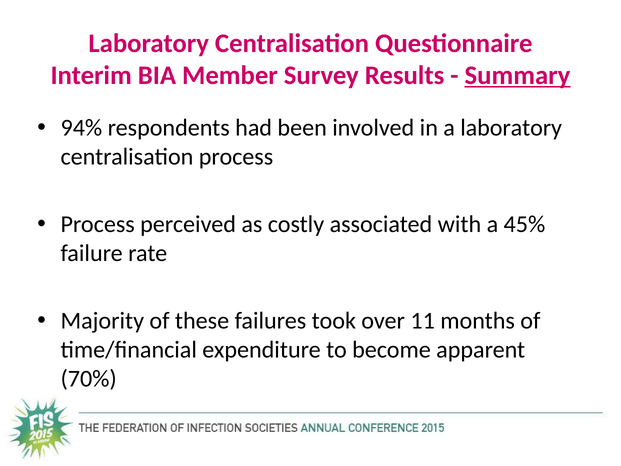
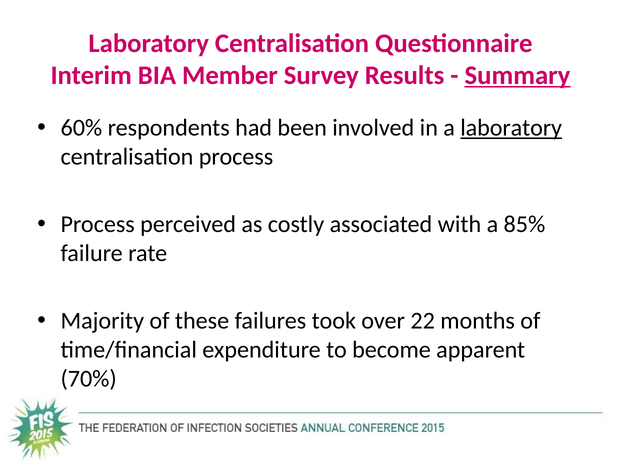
94%: 94% -> 60% (81, 128)
laboratory underline: none -> present (511, 128)
45%: 45% -> 85% (524, 224)
11: 11 -> 22 (423, 321)
